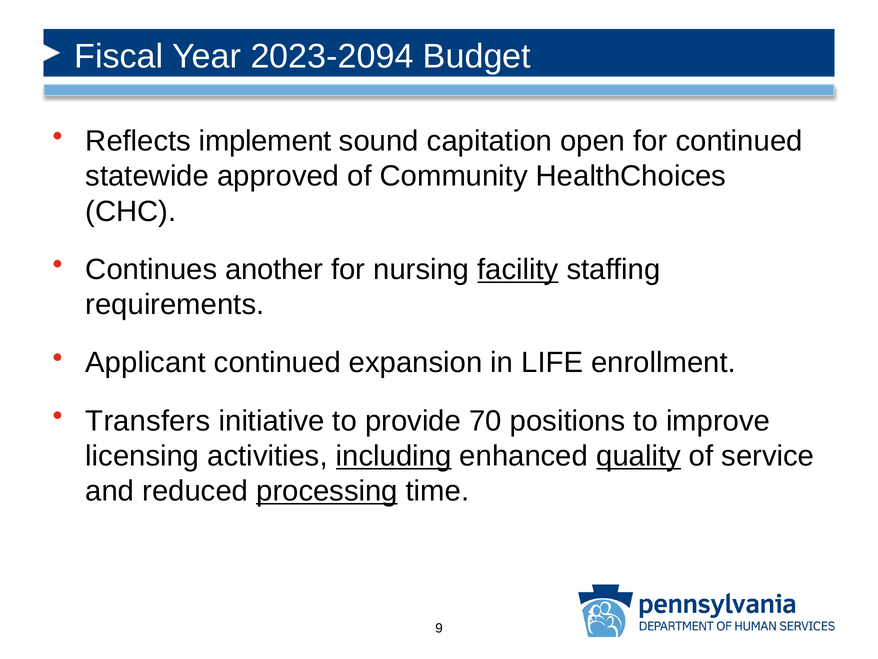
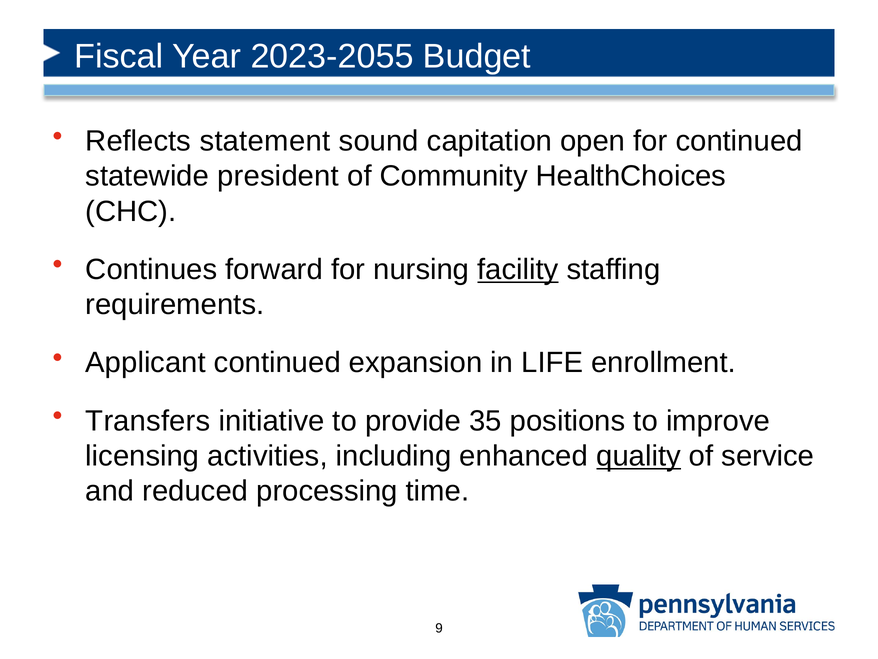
2023-2094: 2023-2094 -> 2023-2055 (332, 56)
implement: implement -> statement (265, 141)
approved: approved -> president (278, 176)
another: another -> forward (274, 269)
70: 70 -> 35 (485, 421)
including underline: present -> none (394, 456)
processing underline: present -> none (327, 491)
